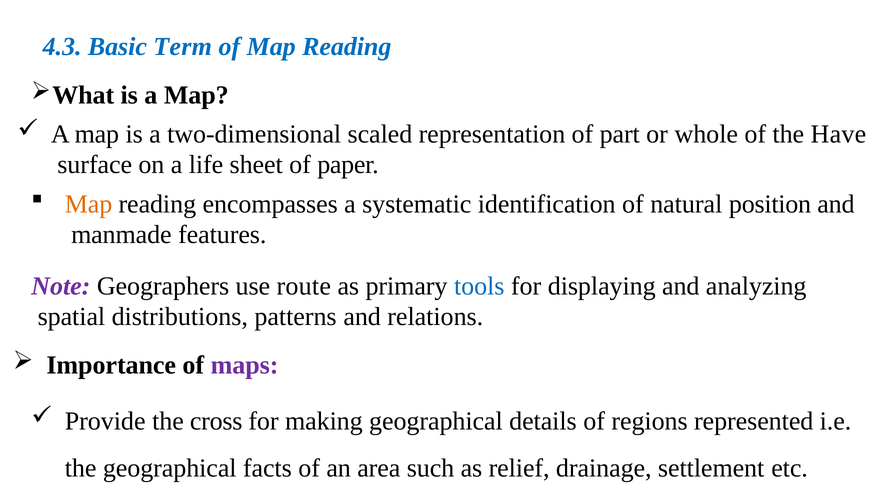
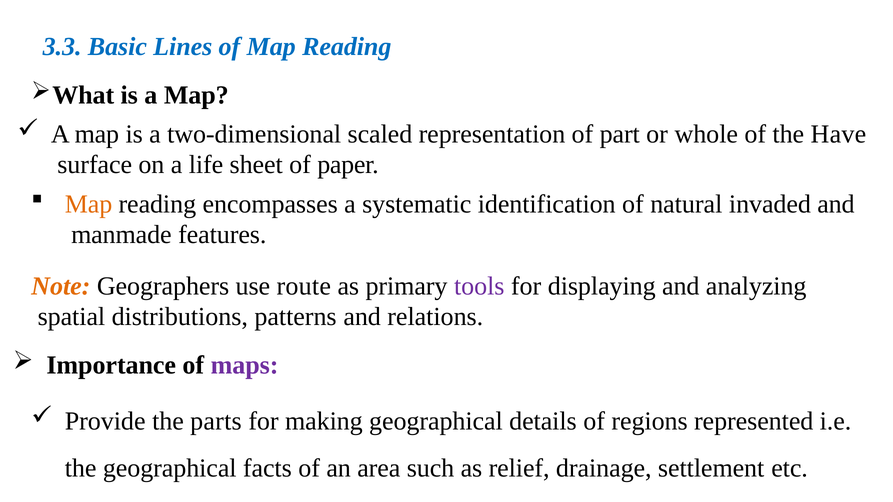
4.3: 4.3 -> 3.3 (62, 46)
Term: Term -> Lines (183, 46)
position: position -> invaded (770, 204)
Note colour: purple -> orange (61, 286)
tools colour: blue -> purple (479, 286)
cross: cross -> parts (216, 422)
